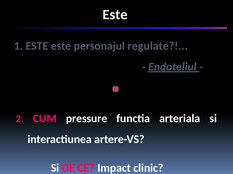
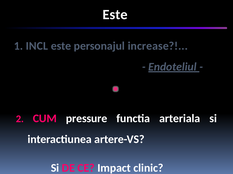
1 ESTE: ESTE -> INCL (37, 46)
regulate: regulate -> increase (158, 46)
